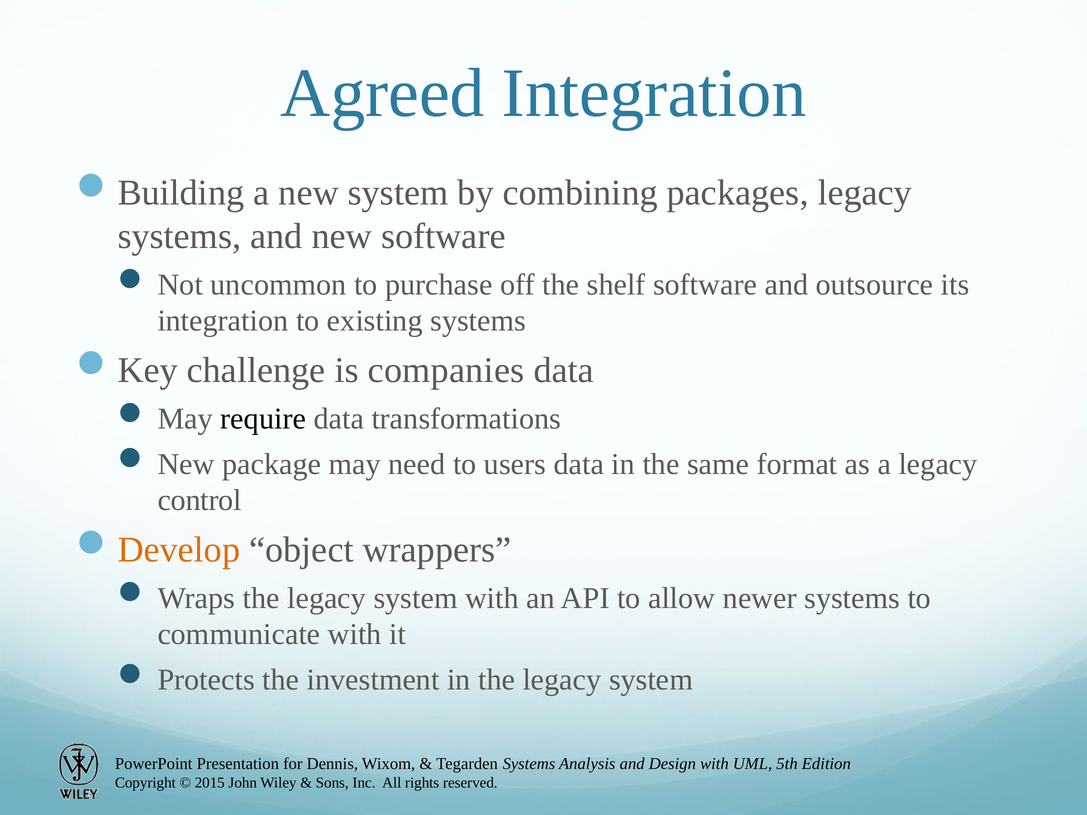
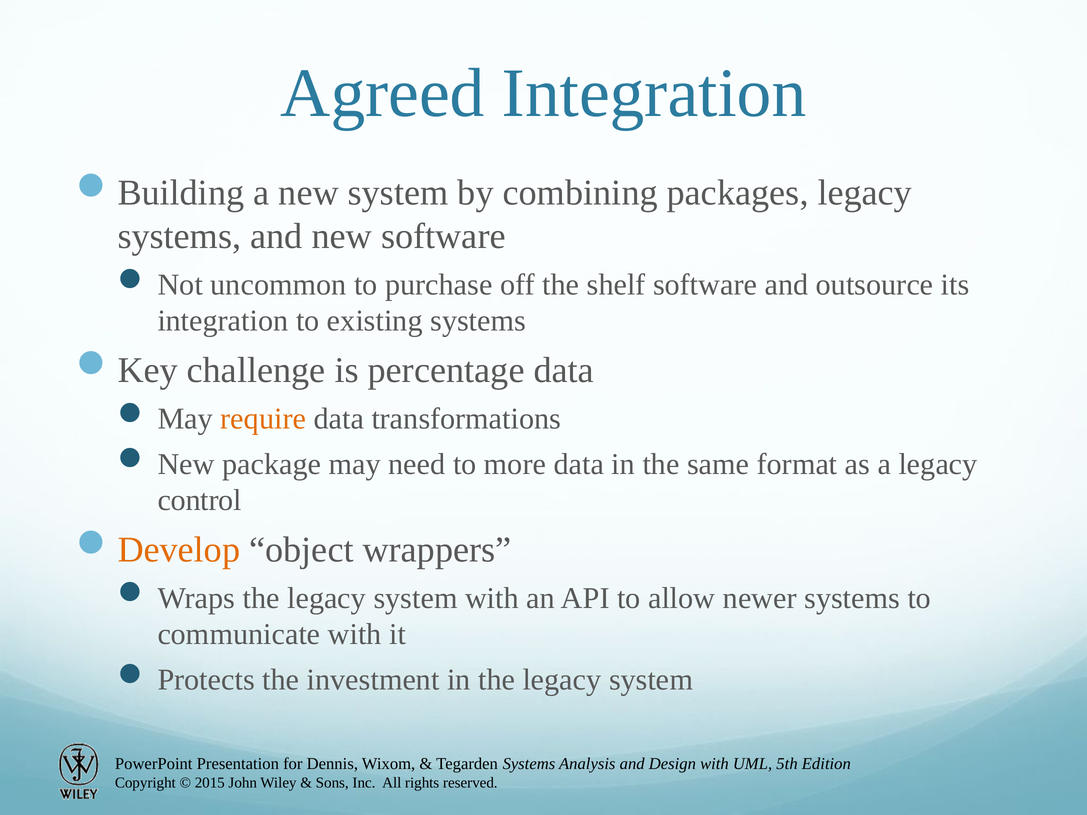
companies: companies -> percentage (446, 370)
require colour: black -> orange (263, 419)
users: users -> more (515, 464)
